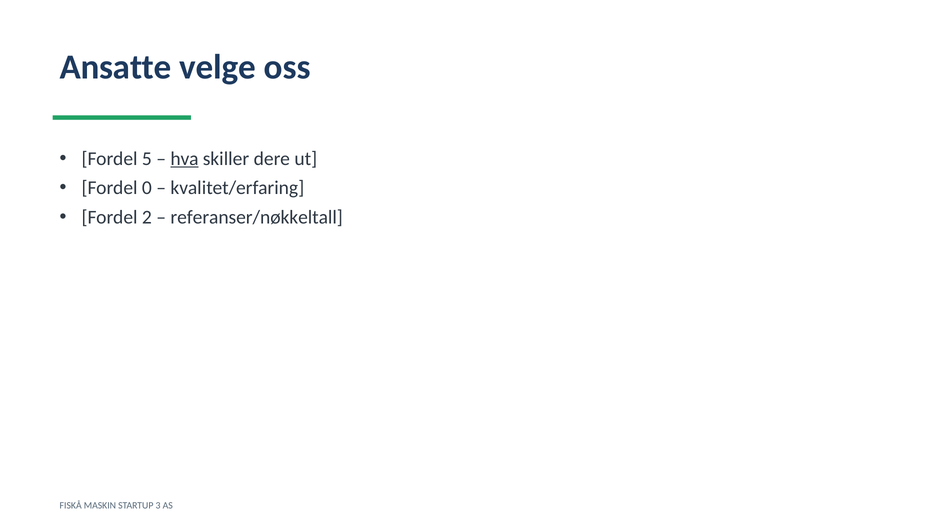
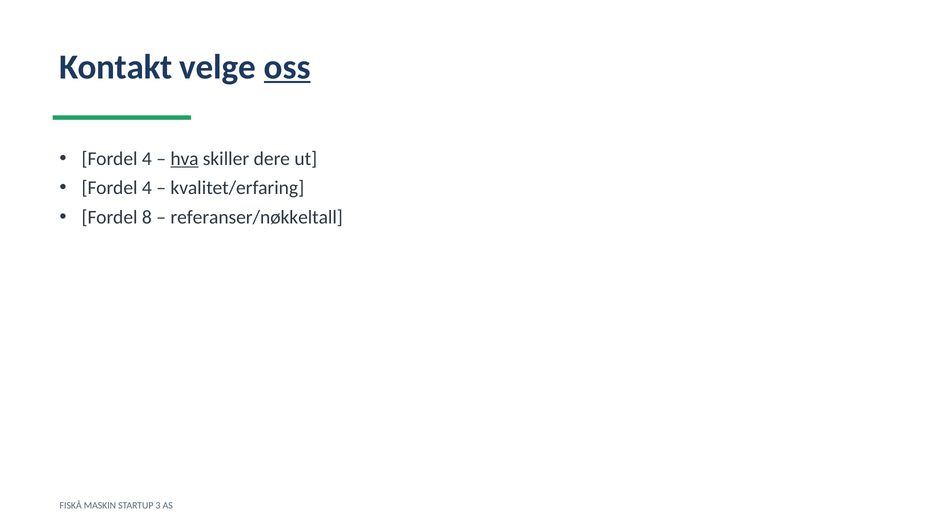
Ansatte: Ansatte -> Kontakt (116, 67)
oss underline: none -> present (287, 67)
5: 5 -> 4 (147, 159)
0: 0 -> 4 (147, 188)
2: 2 -> 8 (147, 217)
